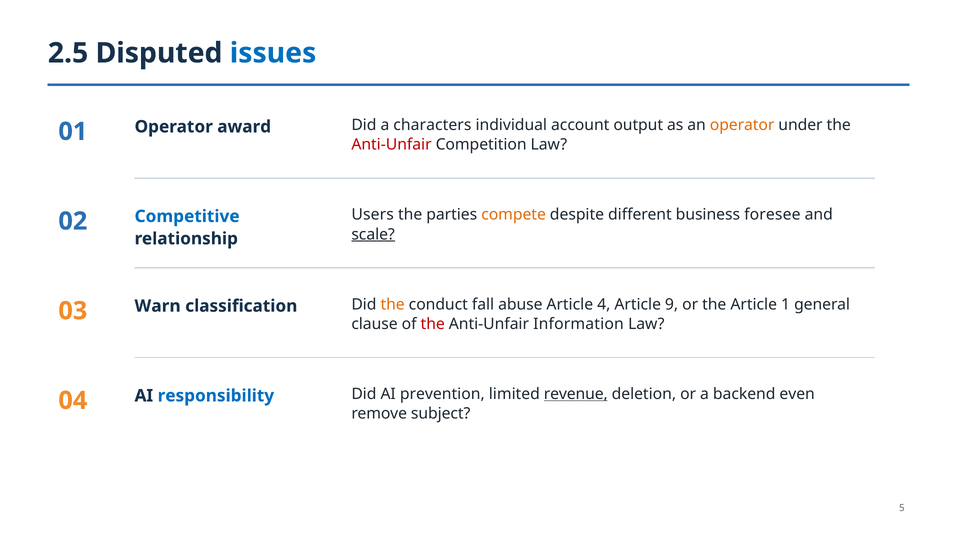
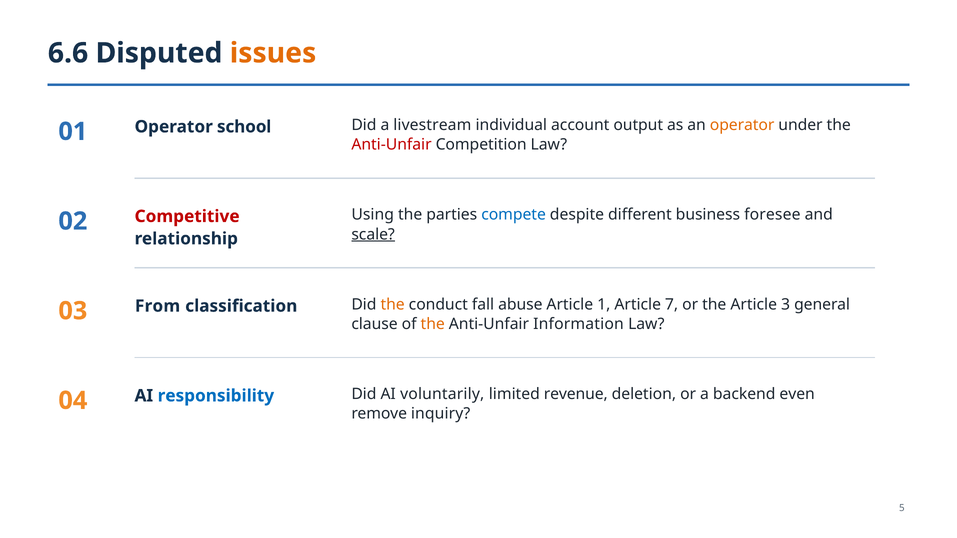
2.5: 2.5 -> 6.6 (68, 53)
issues colour: blue -> orange (273, 53)
award: award -> school (244, 127)
characters: characters -> livestream (432, 125)
Users: Users -> Using (373, 215)
compete colour: orange -> blue (514, 215)
Competitive colour: blue -> red (187, 217)
Warn: Warn -> From (158, 306)
4: 4 -> 1 (604, 305)
9: 9 -> 7 (672, 305)
1: 1 -> 3 (786, 305)
the colour: red -> orange (433, 324)
prevention: prevention -> voluntarily (442, 394)
revenue underline: present -> none (576, 394)
subject: subject -> inquiry (441, 414)
